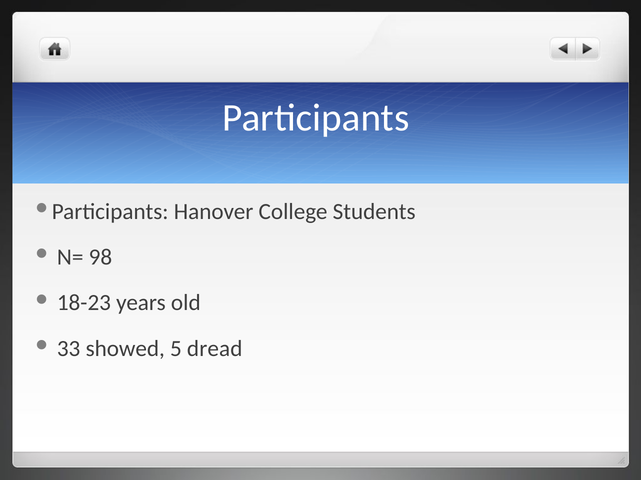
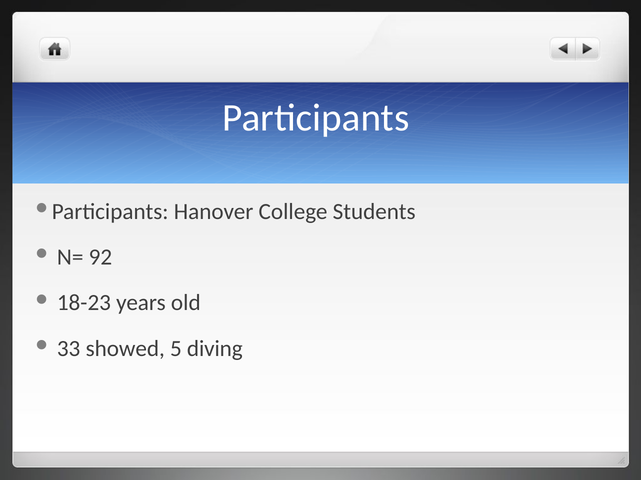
98: 98 -> 92 (100, 258)
dread: dread -> diving (215, 349)
